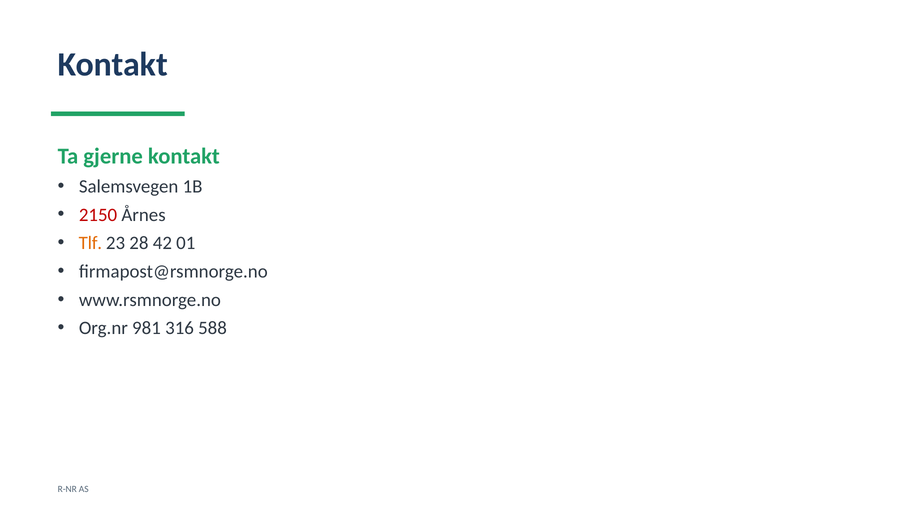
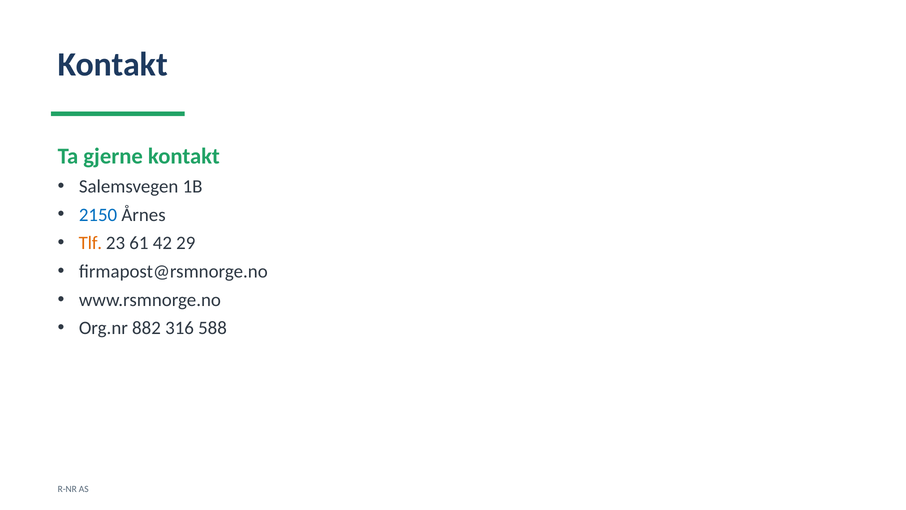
2150 colour: red -> blue (98, 215)
28: 28 -> 61 (139, 243)
01: 01 -> 29 (186, 243)
981: 981 -> 882 (146, 328)
